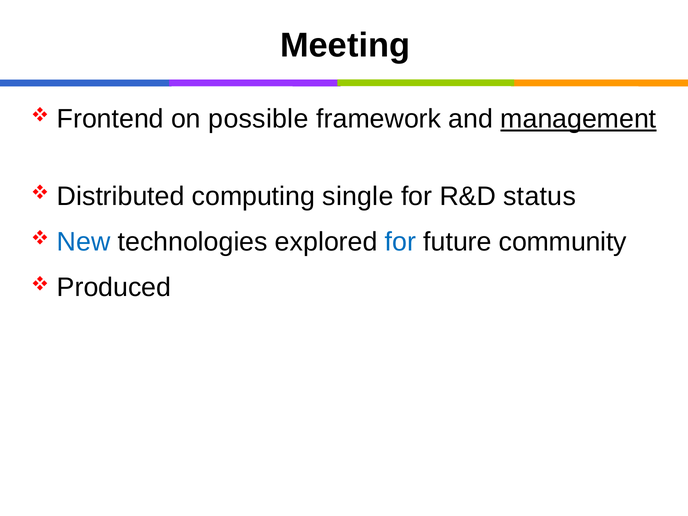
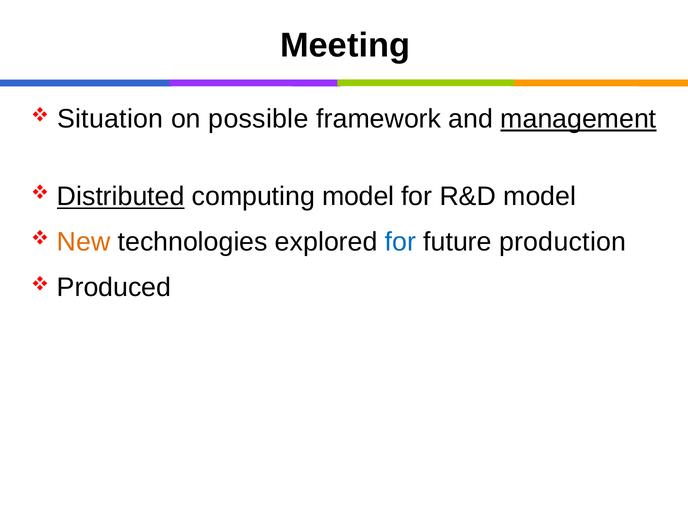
Frontend: Frontend -> Situation (110, 119)
Distributed underline: none -> present (121, 197)
computing single: single -> model (358, 197)
R&D status: status -> model (540, 197)
New colour: blue -> orange (84, 242)
community: community -> production (563, 242)
